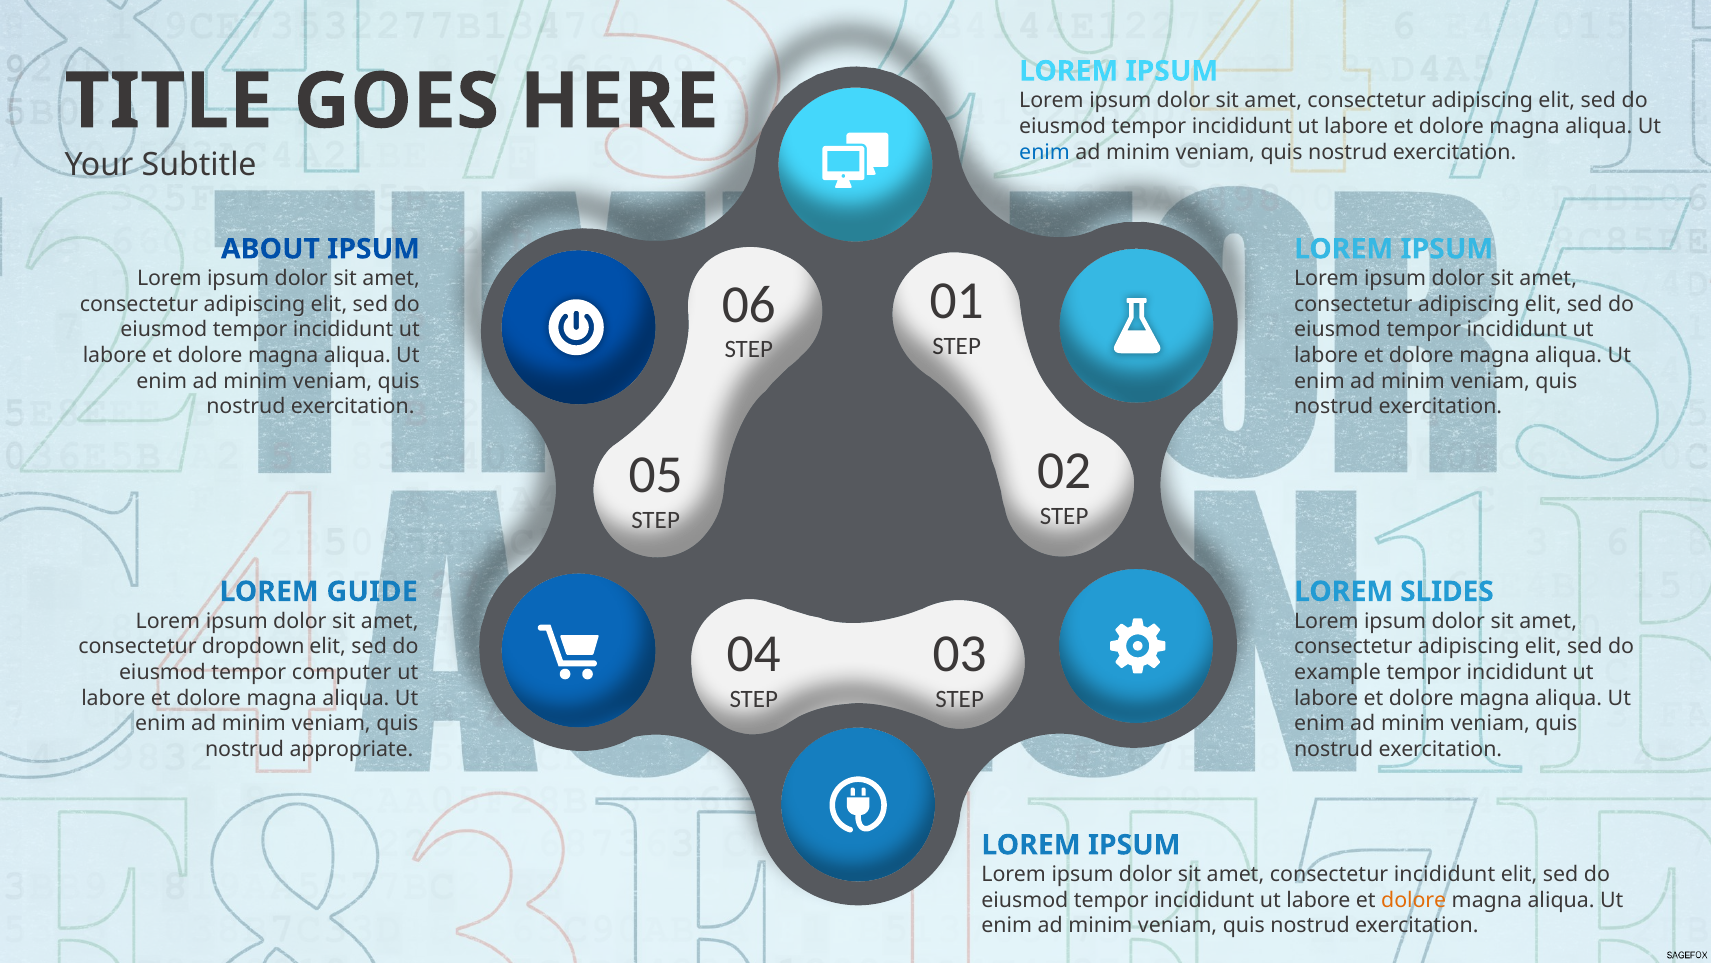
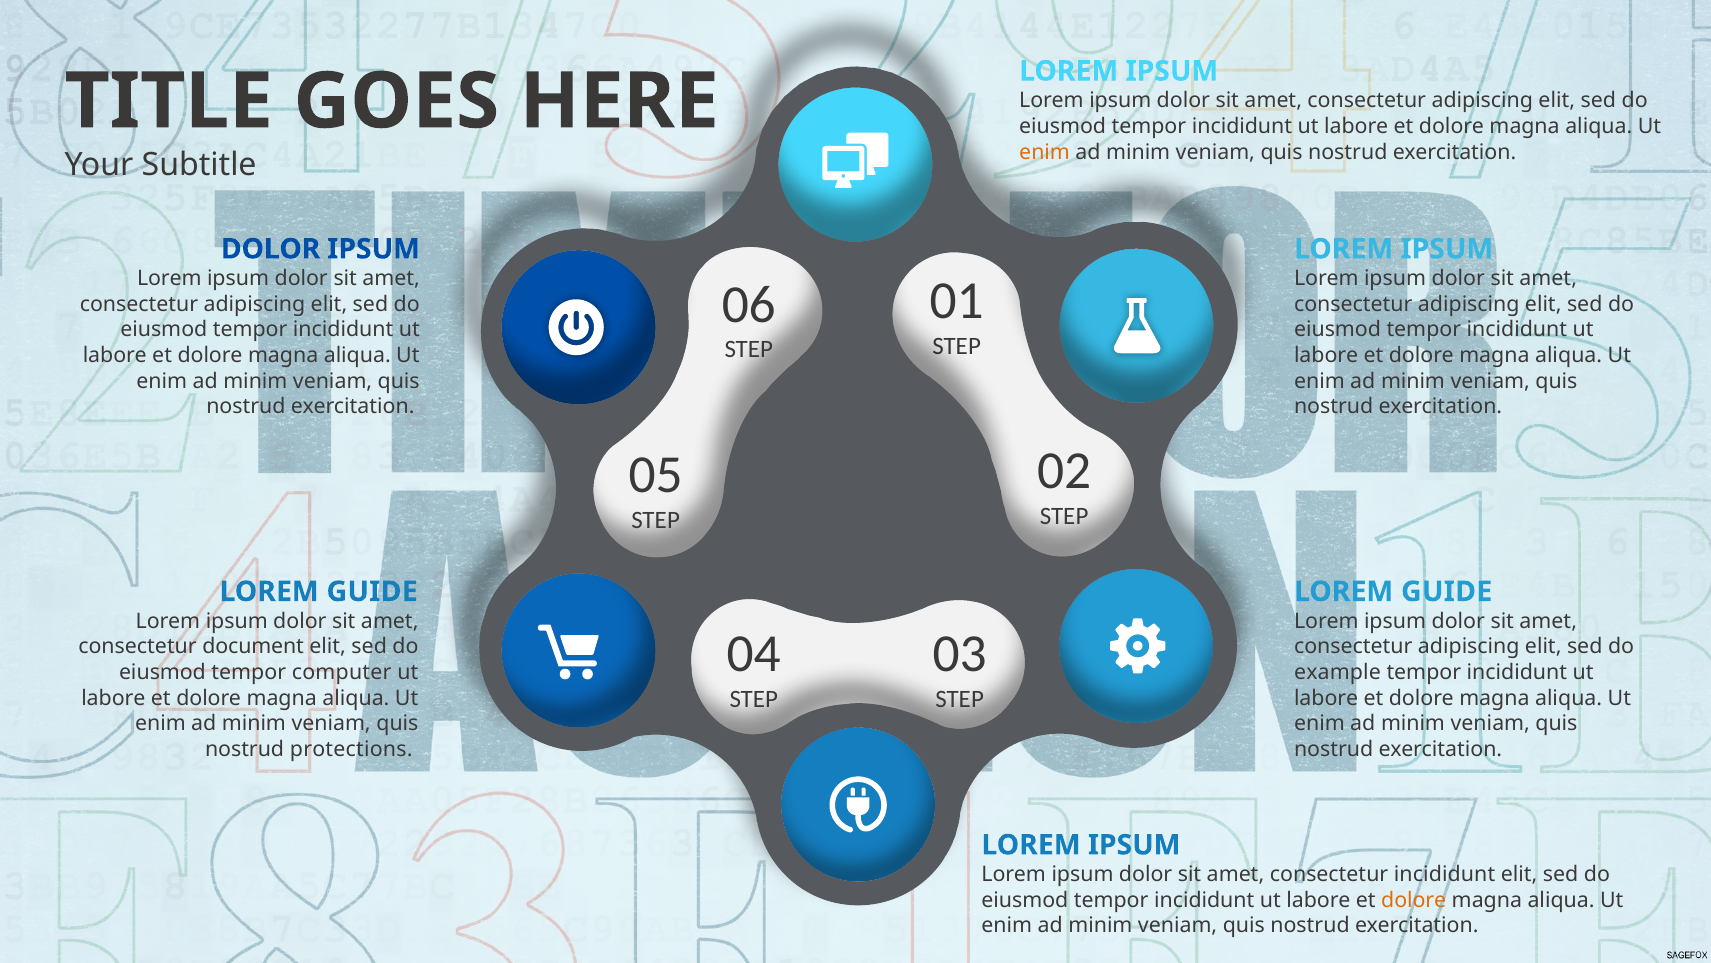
enim colour: blue -> orange (1045, 152)
ABOUT: ABOUT -> DOLOR (271, 249)
SLIDES: SLIDES -> GUIDE (1447, 591)
dropdown: dropdown -> document (253, 646)
appropriate: appropriate -> protections (351, 749)
